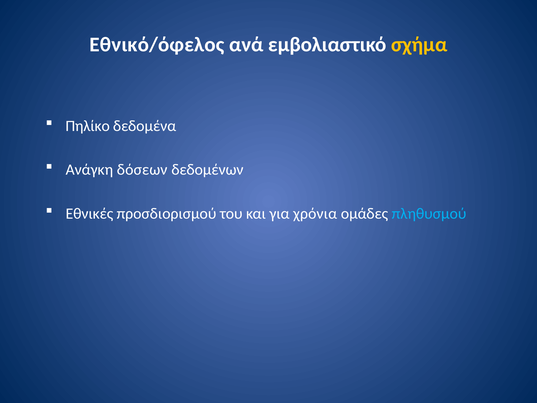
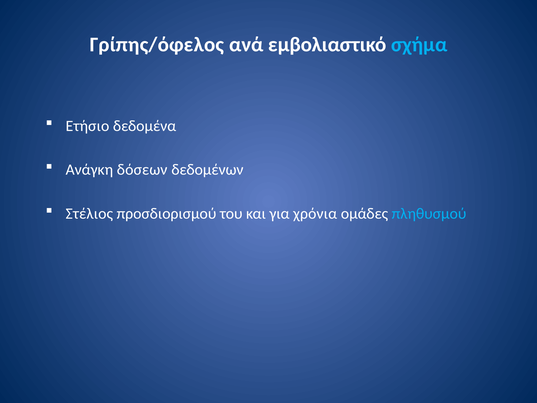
Εθνικό/όφελος: Εθνικό/όφελος -> Γρίπης/όφελος (157, 45)
σχήμα colour: yellow -> light blue (419, 45)
Πηλίκο: Πηλίκο -> Ετήσιο (87, 126)
Εθνικές: Εθνικές -> Στέλιος (89, 213)
